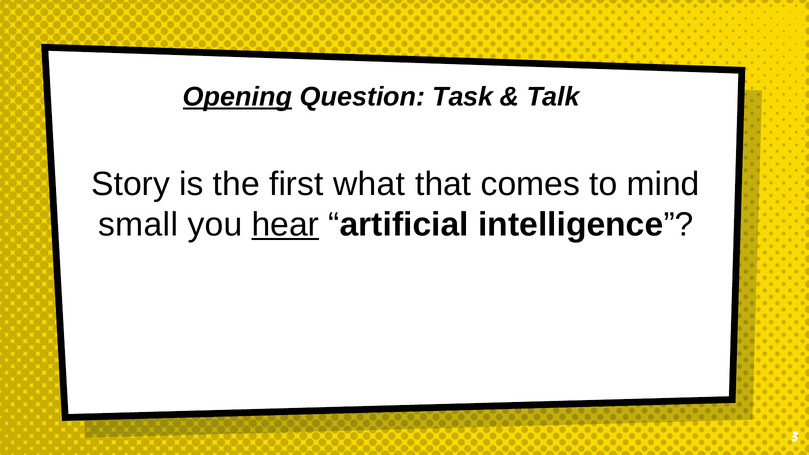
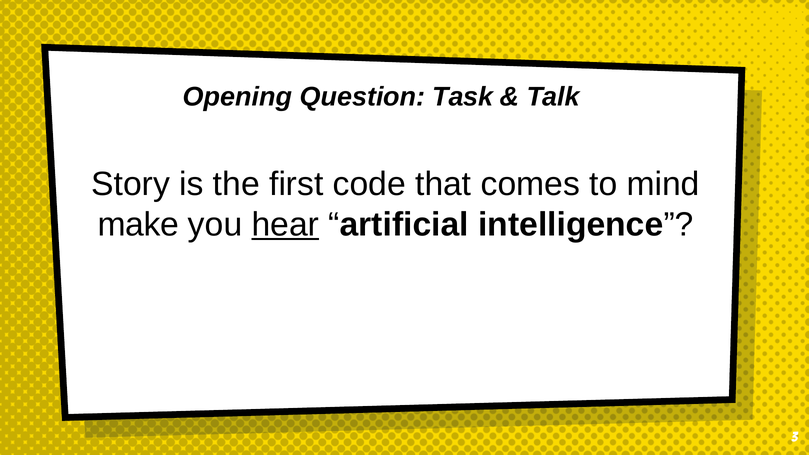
Opening underline: present -> none (238, 97)
what: what -> code (369, 184)
small: small -> make (138, 224)
